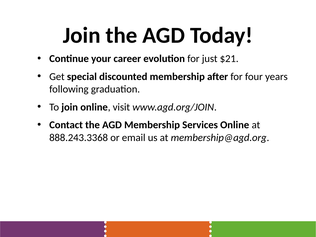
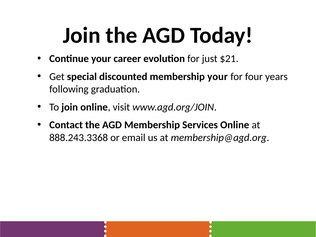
membership after: after -> your (218, 77)
